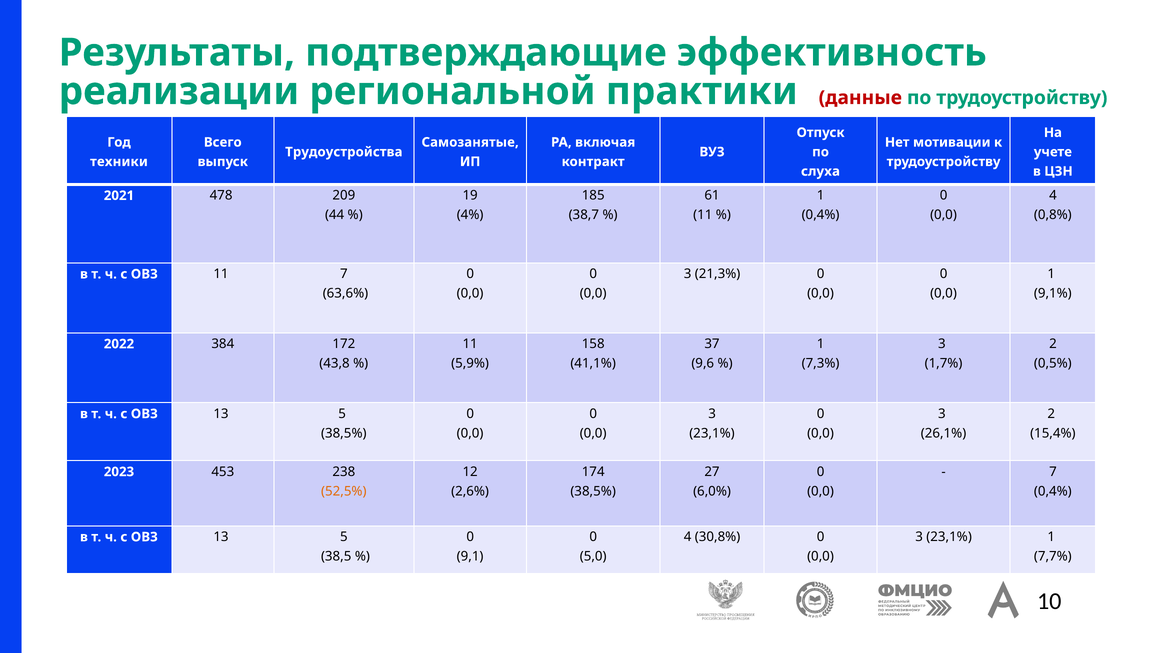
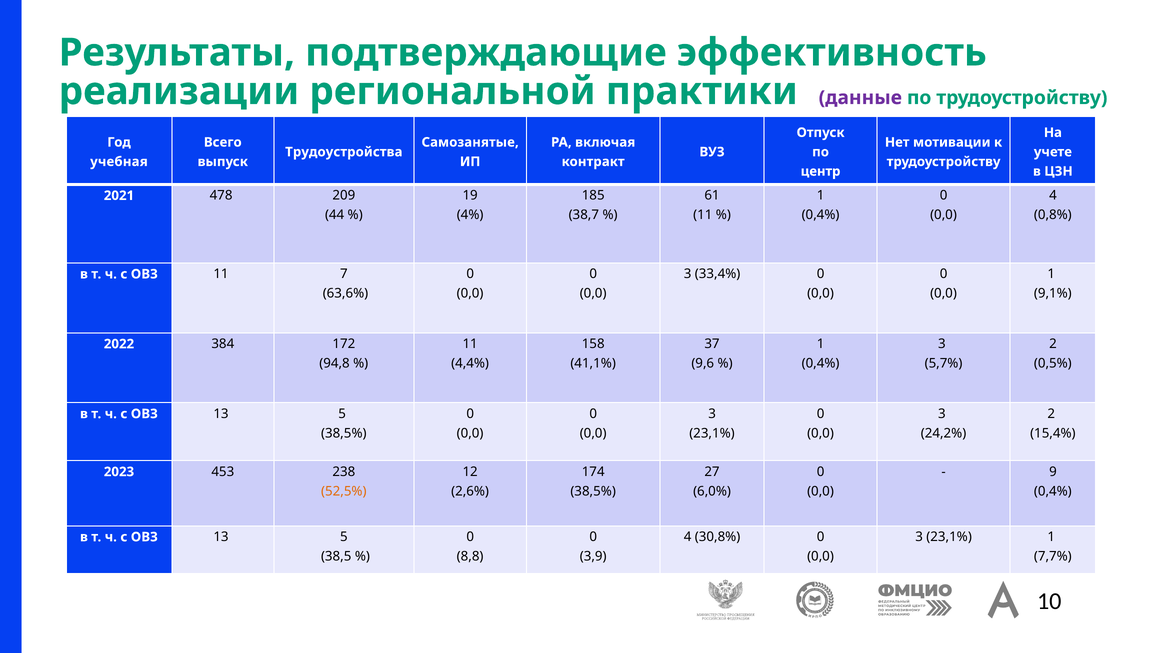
данные colour: red -> purple (860, 98)
техники: техники -> учебная (119, 162)
слуха: слуха -> центр (821, 171)
21,3%: 21,3% -> 33,4% (718, 274)
43,8: 43,8 -> 94,8 (335, 363)
5,9%: 5,9% -> 4,4% (470, 363)
7,3%: 7,3% -> 0,4% (821, 363)
1,7%: 1,7% -> 5,7% (944, 363)
26,1%: 26,1% -> 24,2% (944, 433)
7: 7 -> 9 (1053, 471)
9,1: 9,1 -> 8,8 (470, 556)
5,0: 5,0 -> 3,9 (593, 556)
